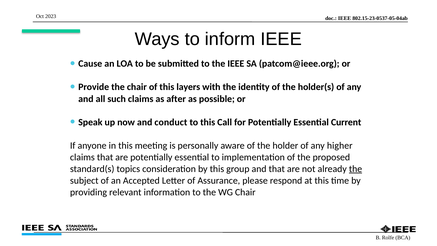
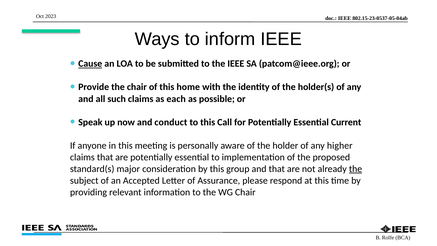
Cause underline: none -> present (90, 64)
layers: layers -> home (188, 87)
after: after -> each (176, 99)
topics: topics -> major (128, 169)
